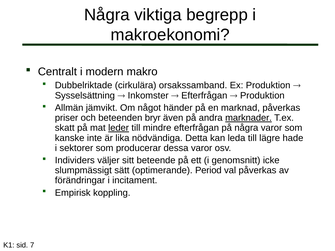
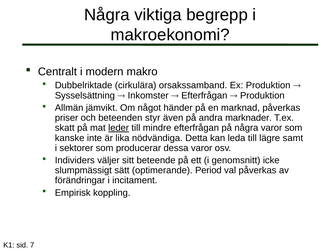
bryr: bryr -> styr (153, 118)
marknader underline: present -> none (249, 118)
hade: hade -> samt (293, 138)
